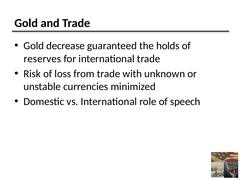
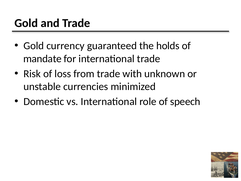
decrease: decrease -> currency (66, 46)
reserves: reserves -> mandate (42, 59)
